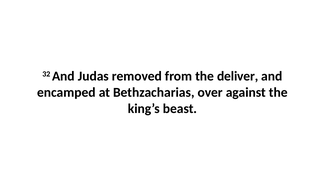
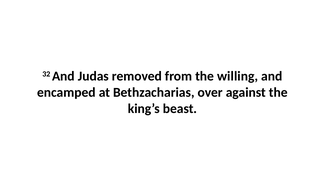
deliver: deliver -> willing (238, 76)
